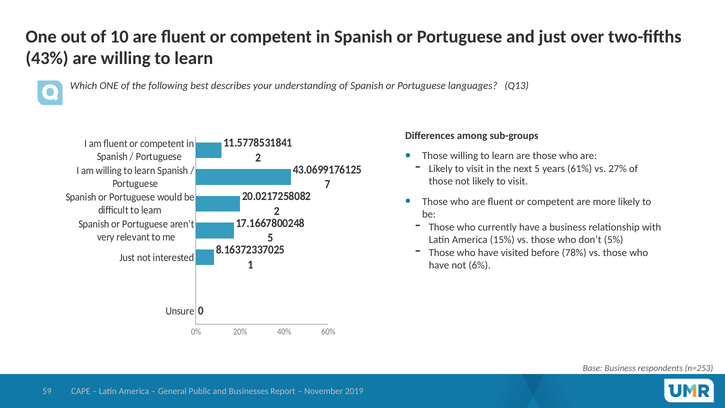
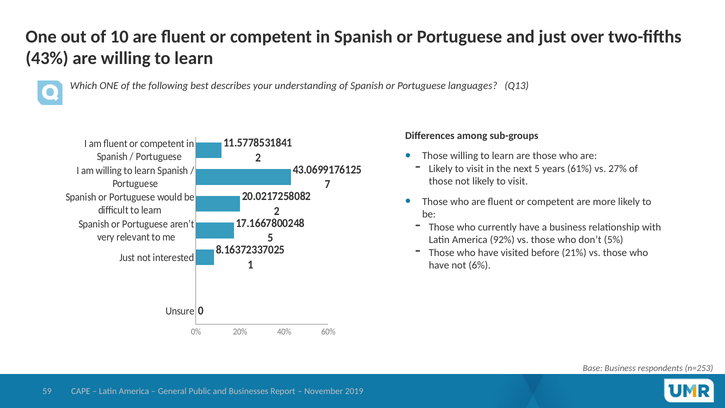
15%: 15% -> 92% (502, 240)
78%: 78% -> 21% (574, 252)
